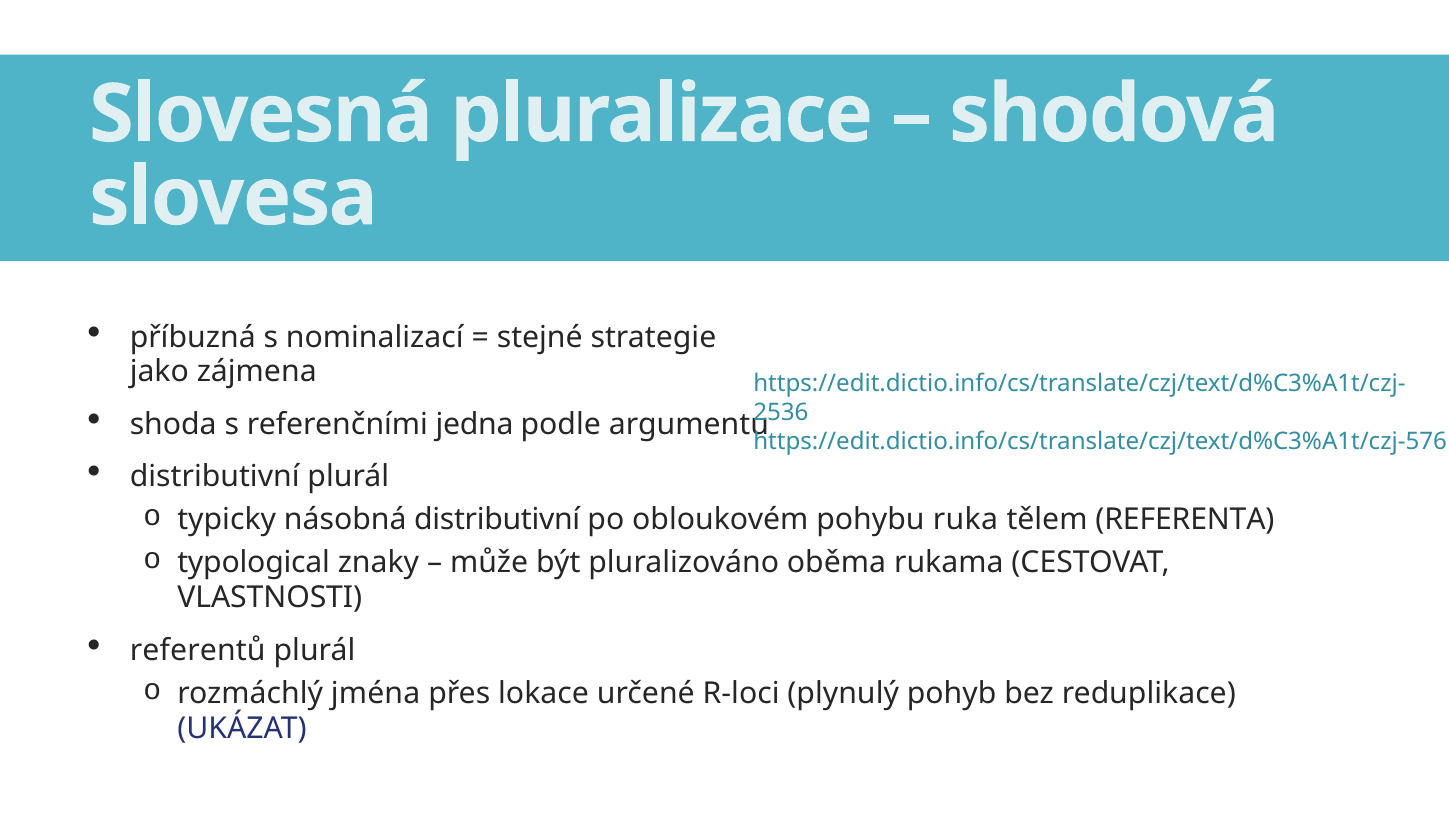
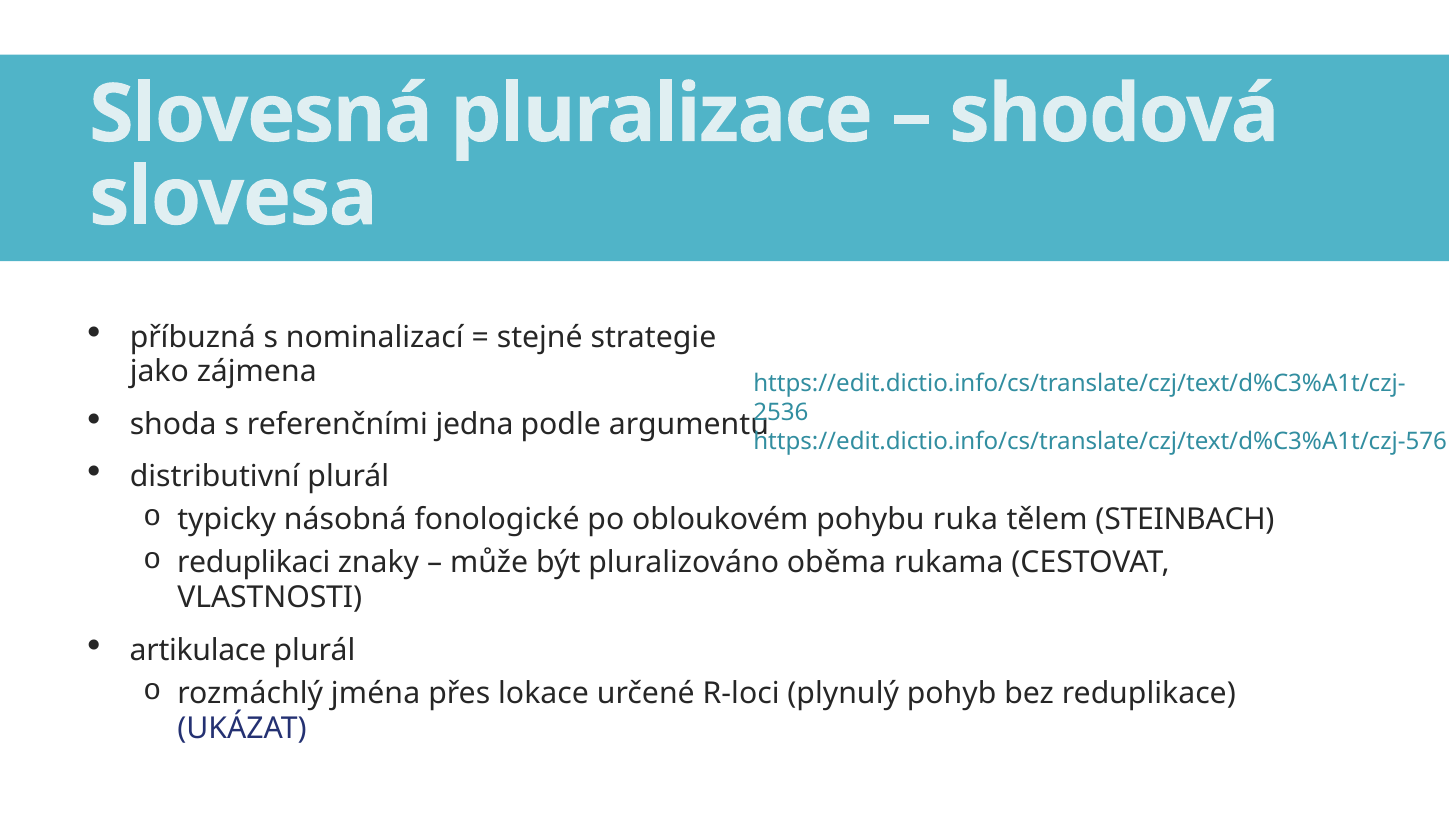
násobná distributivní: distributivní -> fonologické (497, 520)
REFERENTA: REFERENTA -> STEINBACH (1185, 520)
typological: typological -> reduplikaci (254, 563)
referentů: referentů -> artikulace (198, 650)
